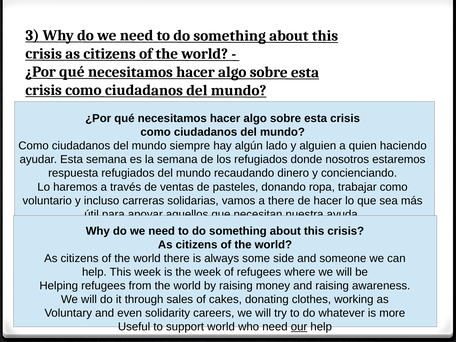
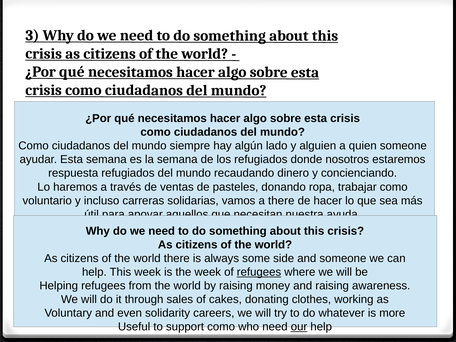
quien haciendo: haciendo -> someone (403, 146)
refugees underline: none -> present (259, 272)
support world: world -> como (221, 327)
